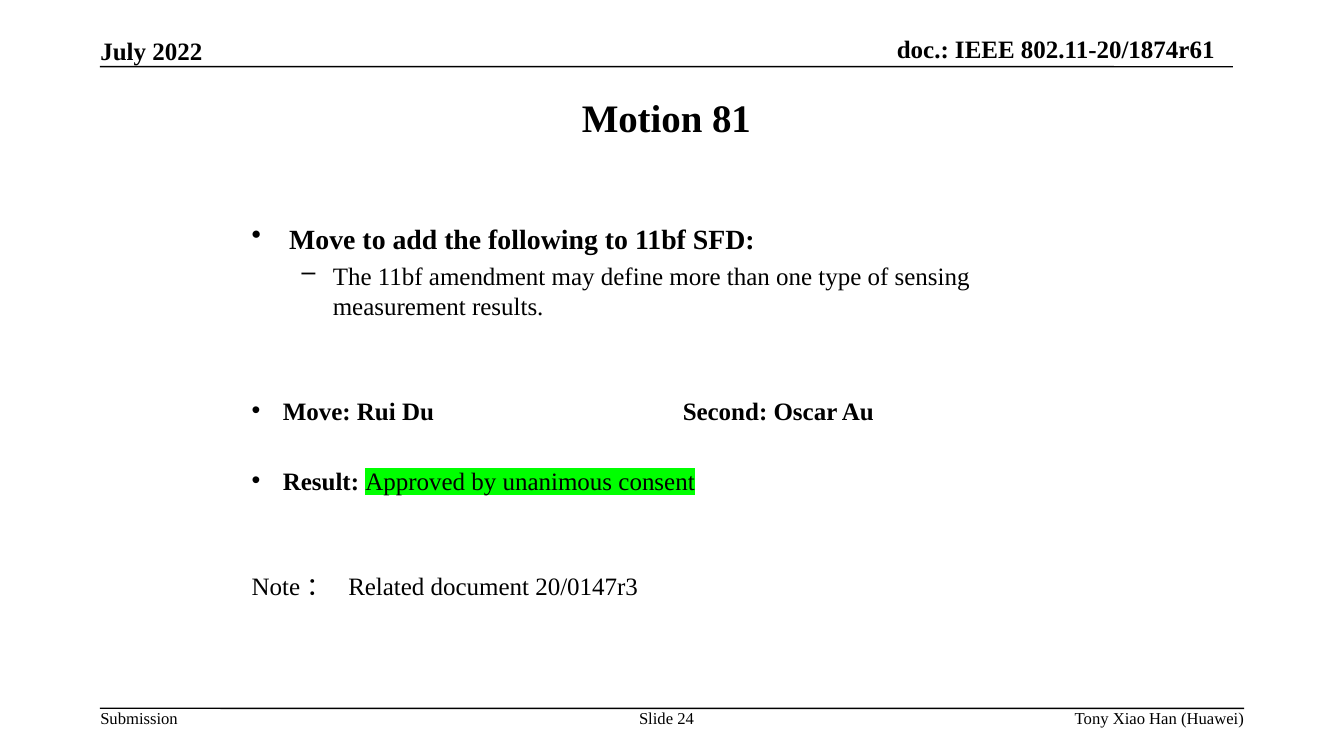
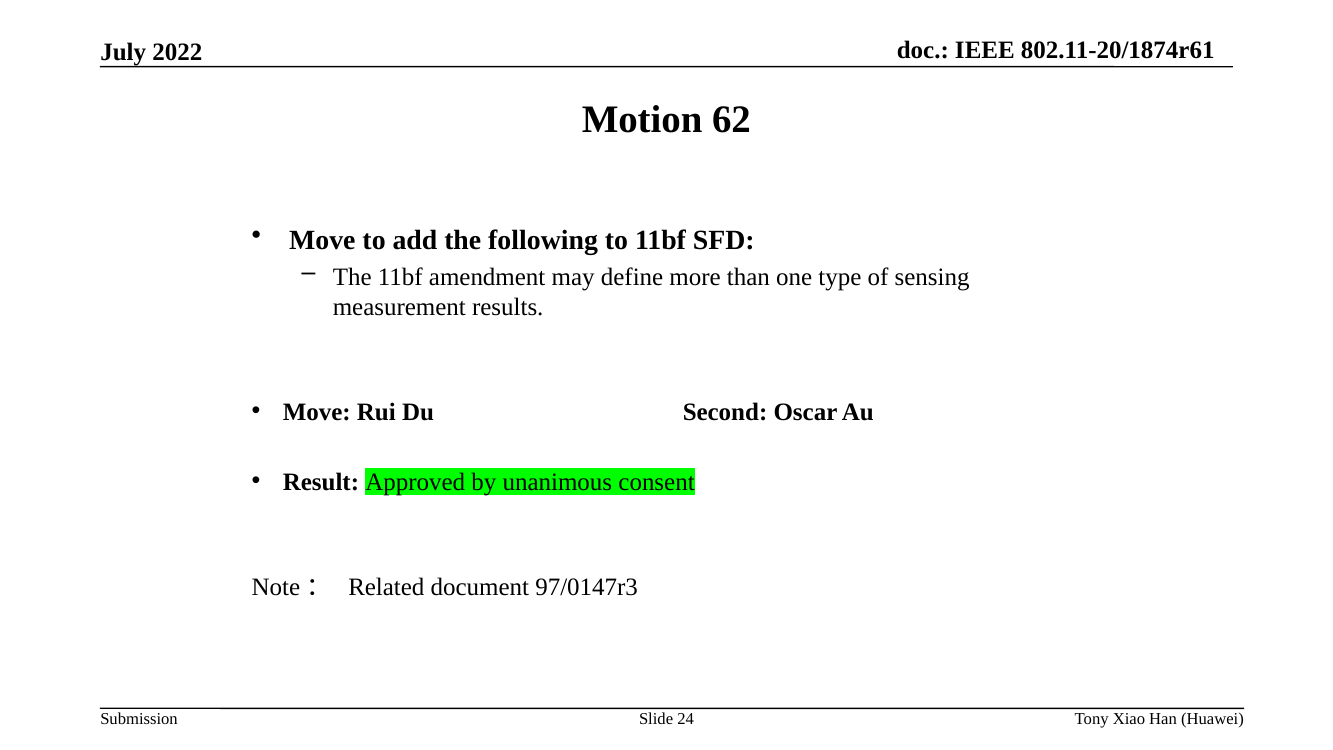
81: 81 -> 62 (732, 119)
20/0147r3: 20/0147r3 -> 97/0147r3 (587, 587)
